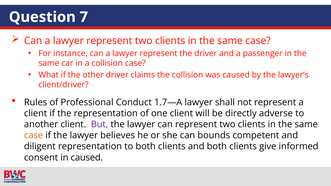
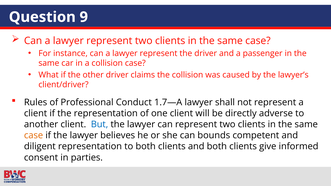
7: 7 -> 9 (84, 17)
But colour: purple -> blue (100, 125)
in caused: caused -> parties (87, 158)
